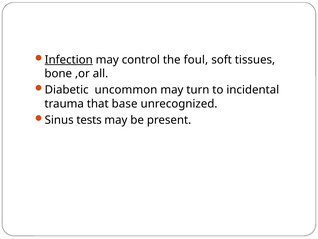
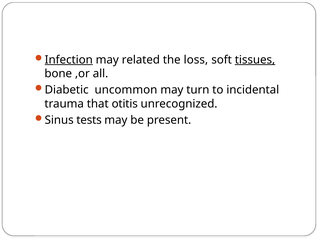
control: control -> related (141, 60)
foul: foul -> loss (196, 60)
tissues underline: none -> present (255, 60)
base: base -> otitis (125, 103)
